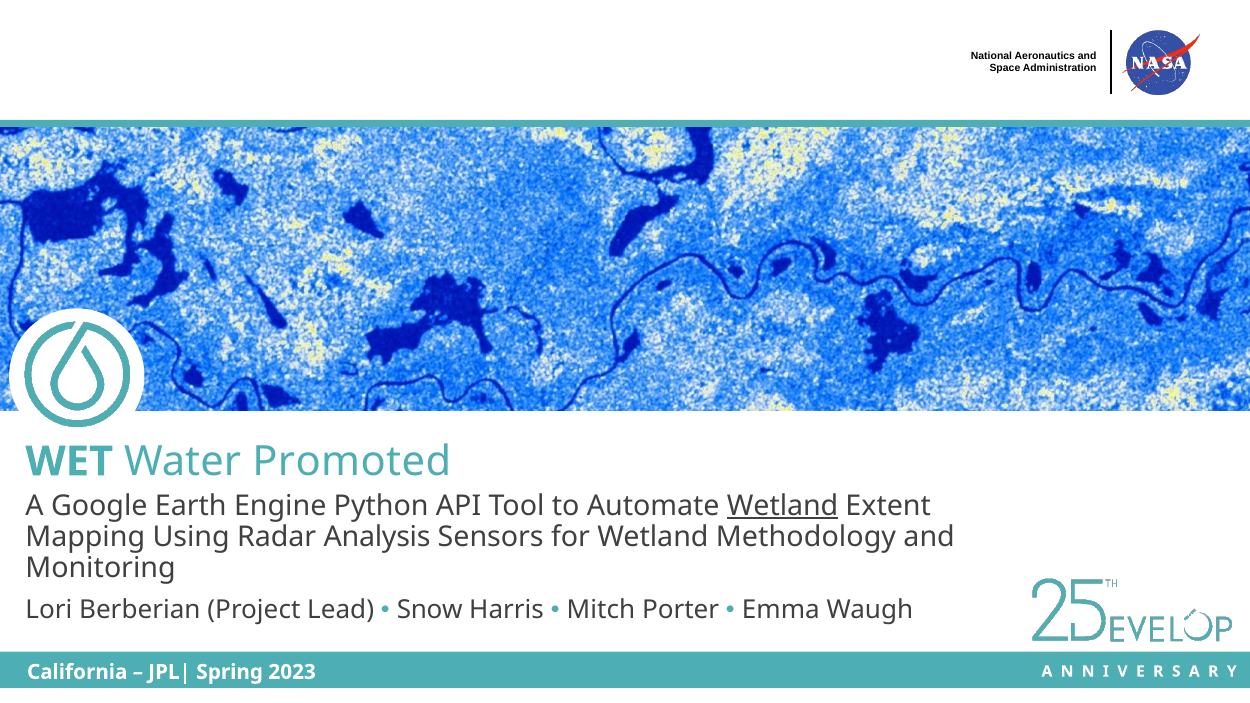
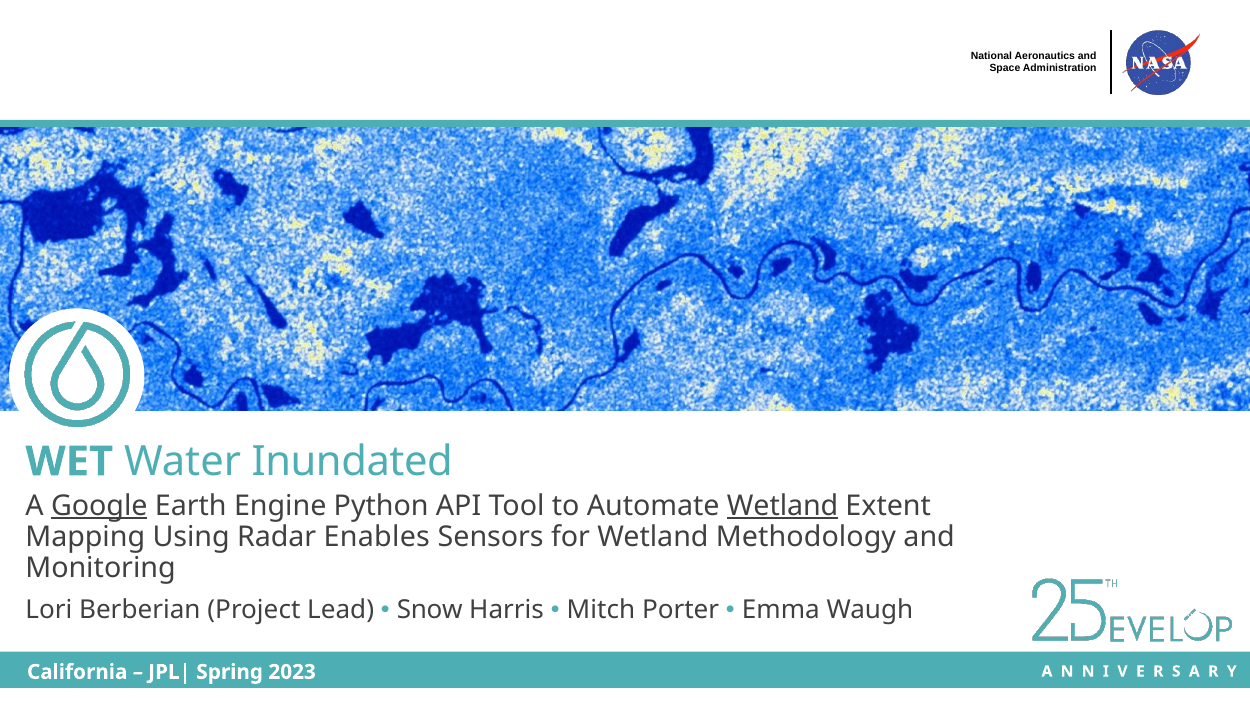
Promoted: Promoted -> Inundated (352, 462)
Google underline: none -> present (99, 506)
Analysis: Analysis -> Enables (377, 537)
